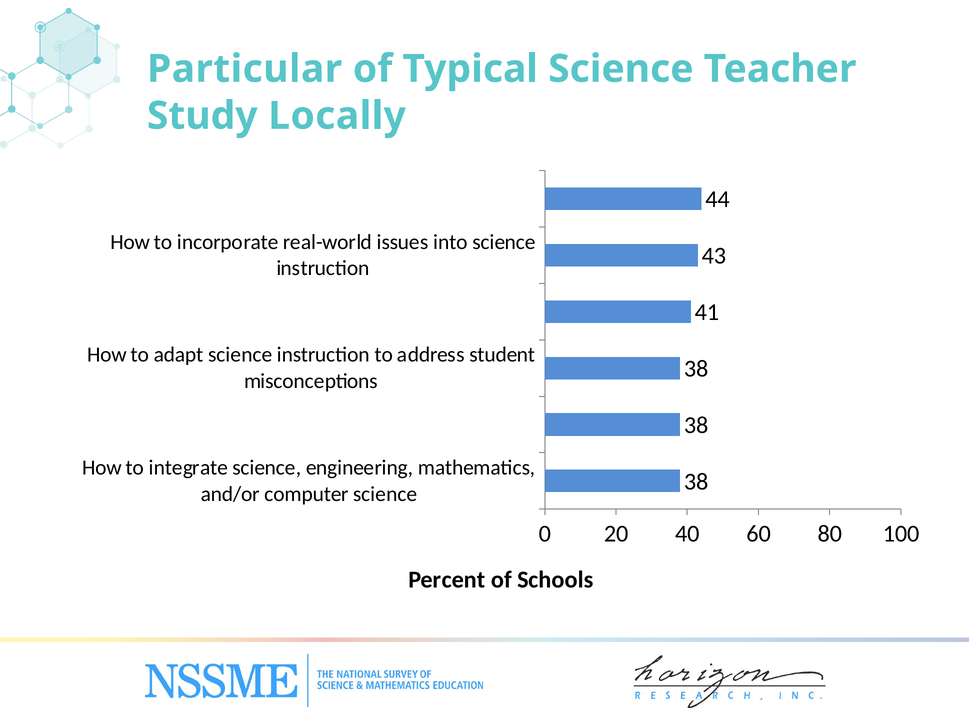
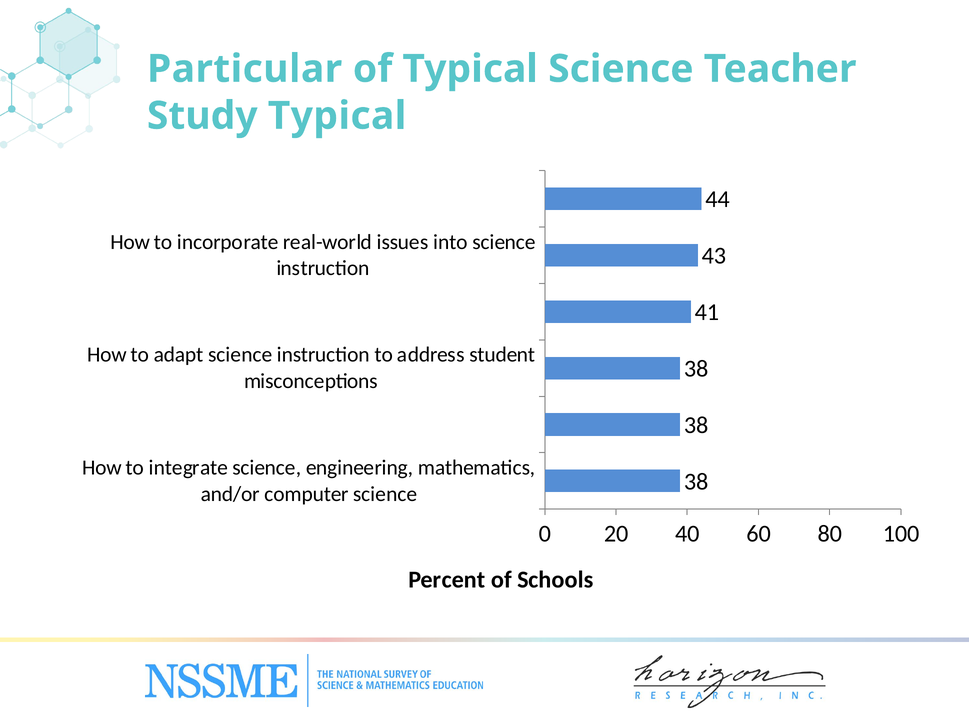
Study Locally: Locally -> Typical (337, 116)
